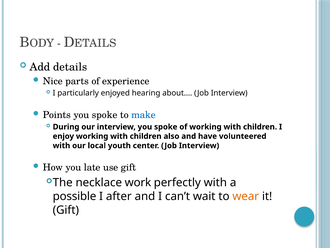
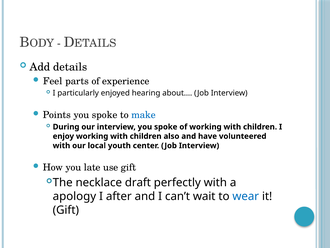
Nice: Nice -> Feel (53, 81)
work: work -> draft (138, 182)
possible: possible -> apology (74, 196)
wear colour: orange -> blue (246, 196)
